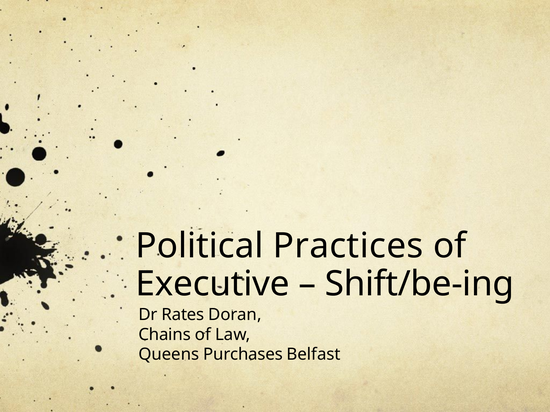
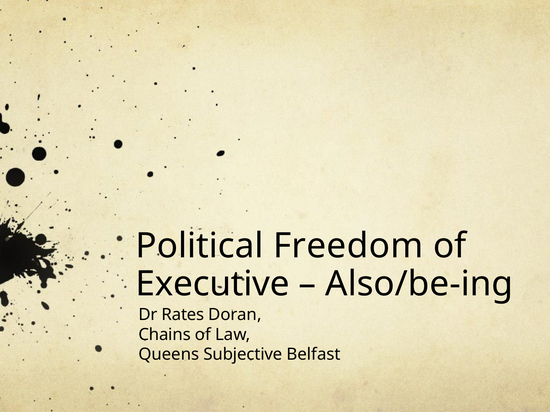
Practices: Practices -> Freedom (348, 246)
Shift/be-ing: Shift/be-ing -> Also/be-ing (419, 284)
Purchases: Purchases -> Subjective (243, 355)
